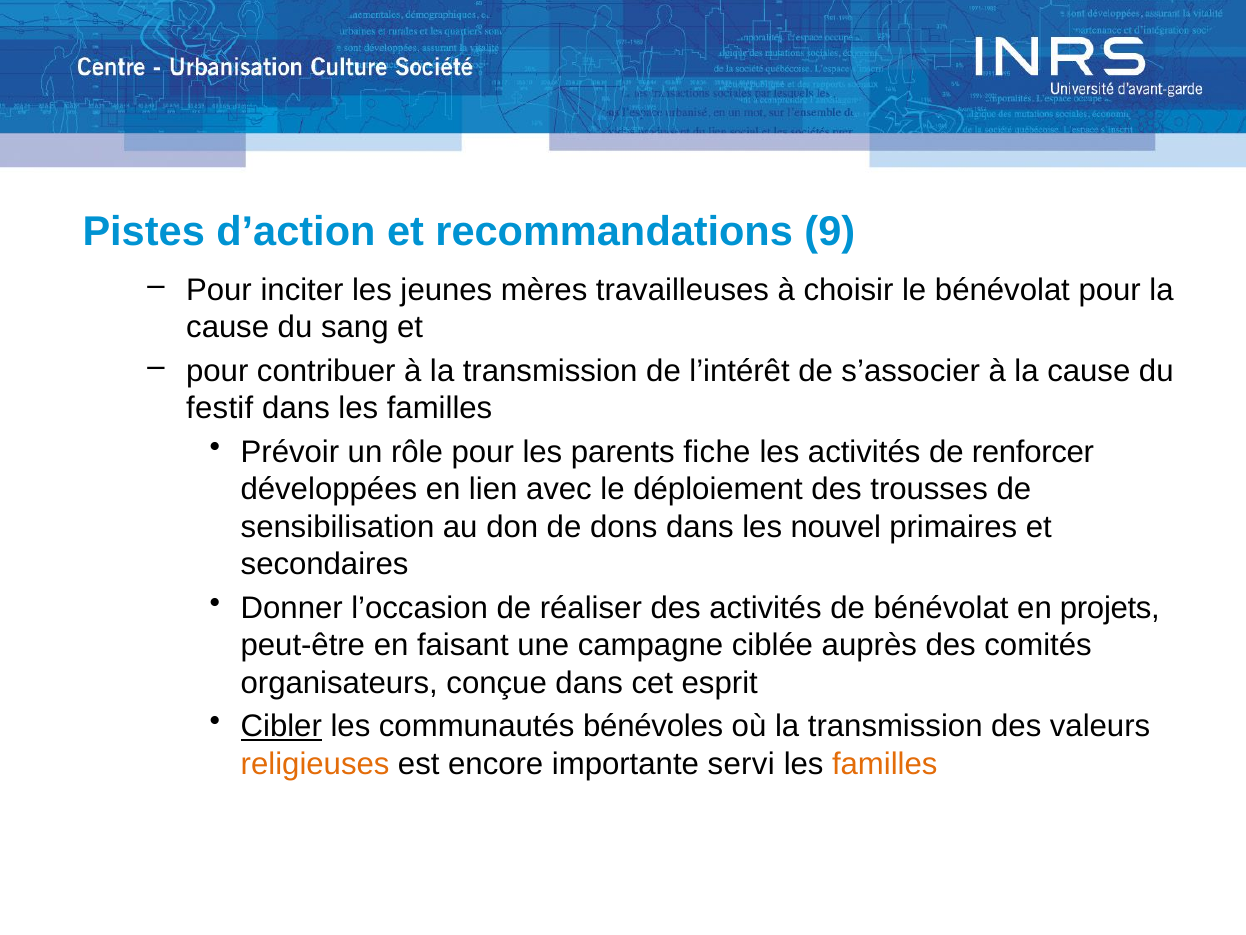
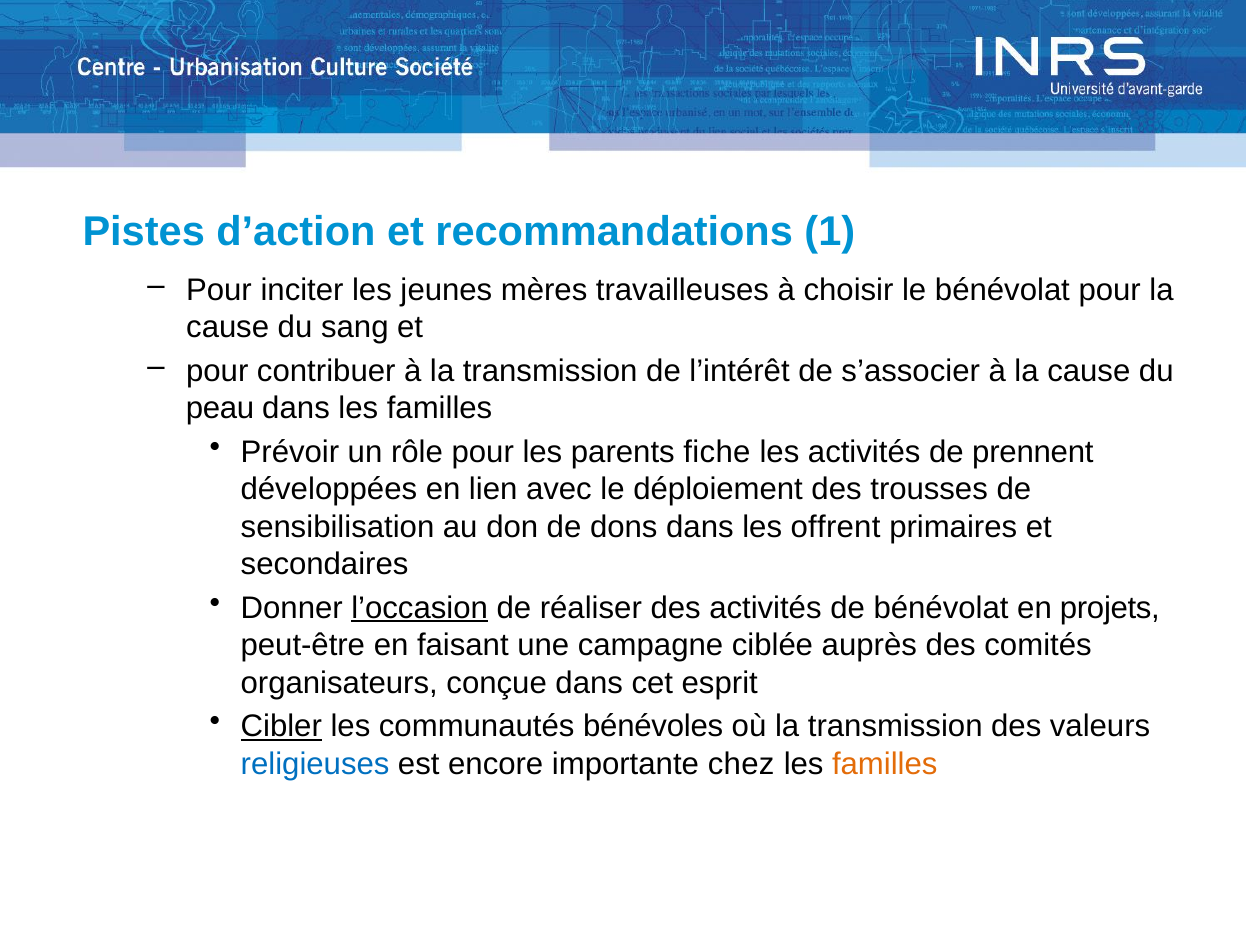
9: 9 -> 1 (830, 232)
festif: festif -> peau (220, 408)
renforcer: renforcer -> prennent (1033, 452)
nouvel: nouvel -> offrent (836, 527)
l’occasion underline: none -> present (420, 608)
religieuses colour: orange -> blue (315, 763)
servi: servi -> chez (741, 763)
